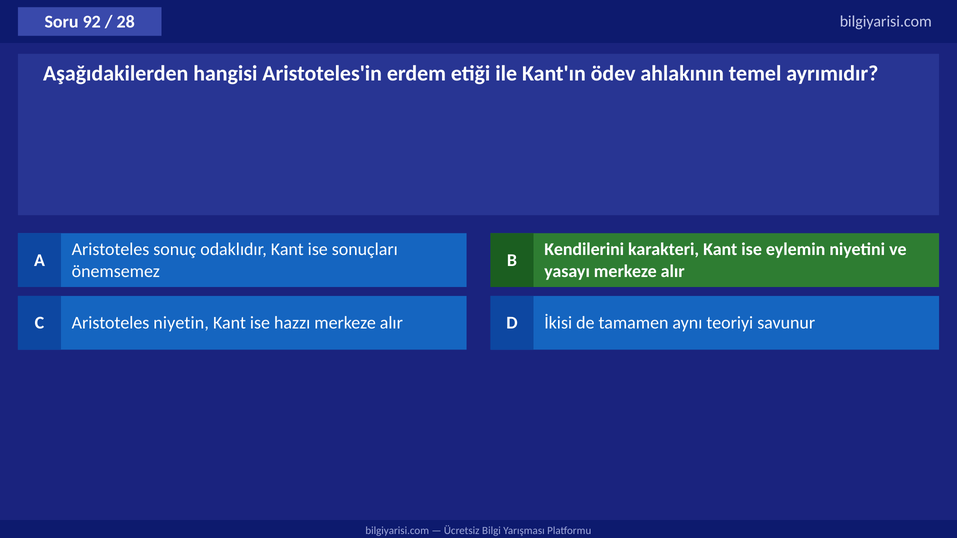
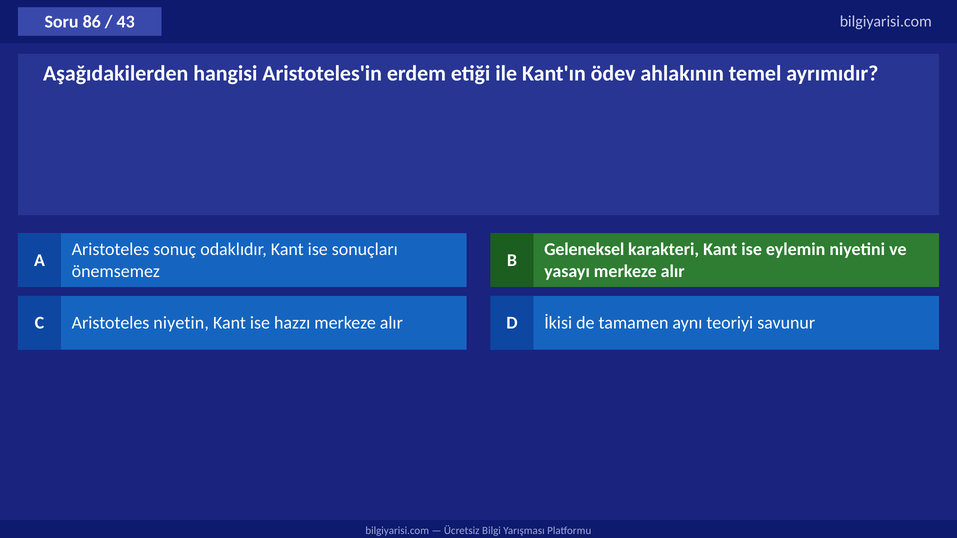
92: 92 -> 86 (92, 22)
28: 28 -> 43 (126, 22)
Kendilerini: Kendilerini -> Geleneksel (584, 249)
